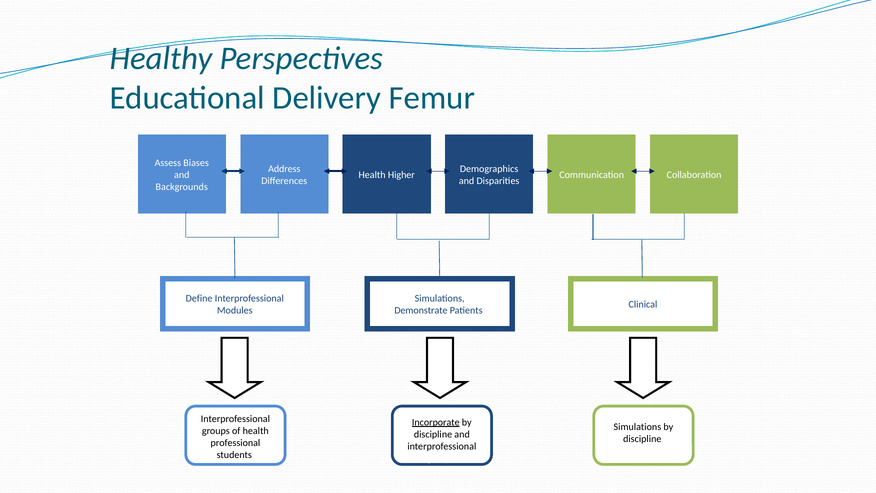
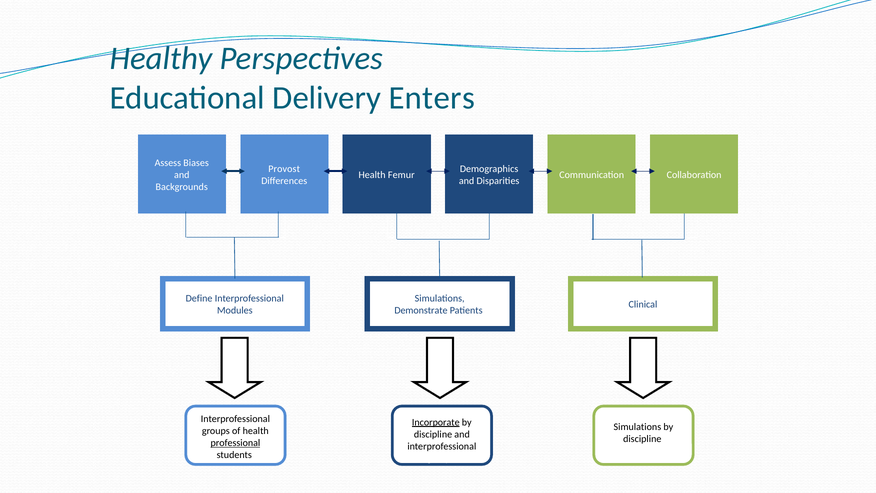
Femur: Femur -> Enters (432, 98)
Address: Address -> Provost (284, 169)
Higher: Higher -> Femur (401, 175)
professional underline: none -> present (235, 443)
